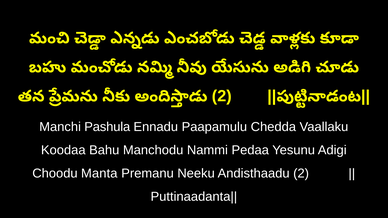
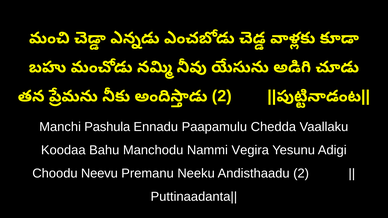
Pedaa: Pedaa -> Vegira (250, 150)
Manta: Manta -> Neevu (99, 174)
